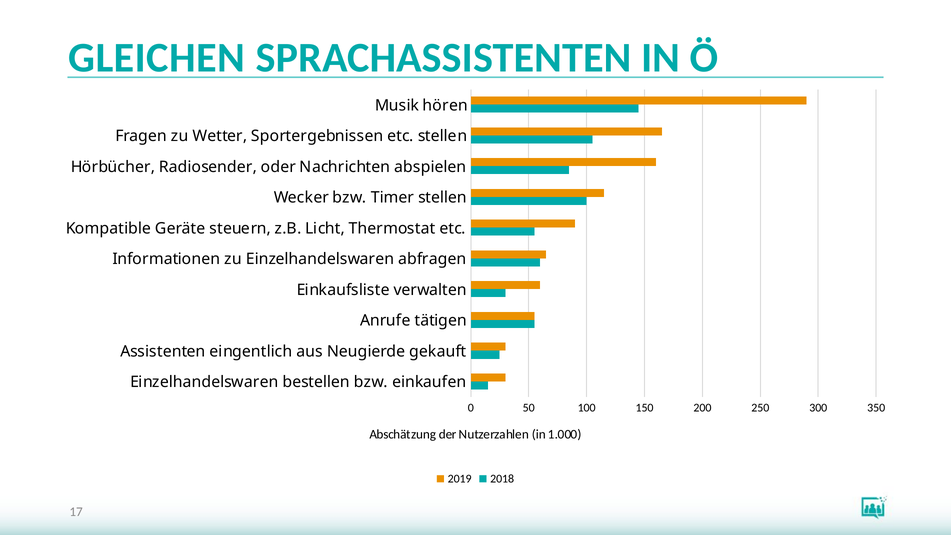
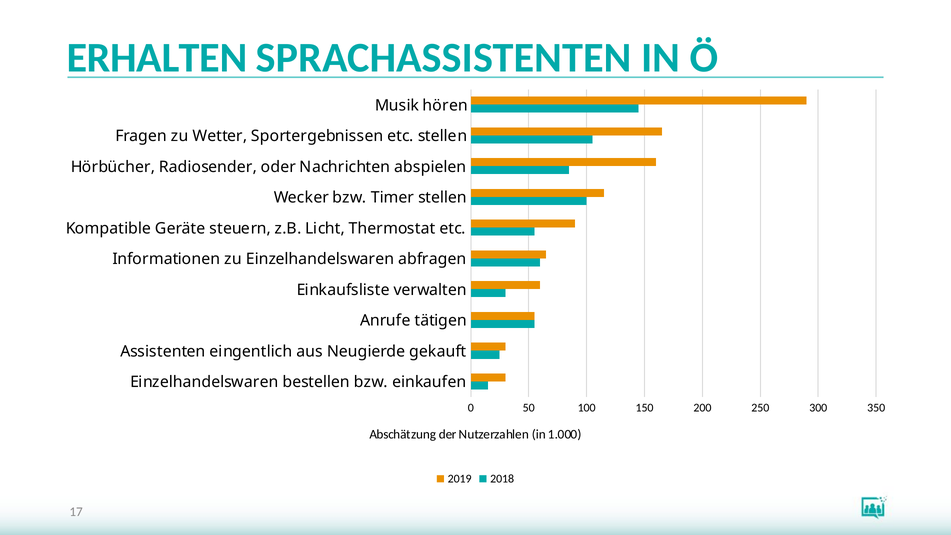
GLEICHEN: GLEICHEN -> ERHALTEN (157, 58)
